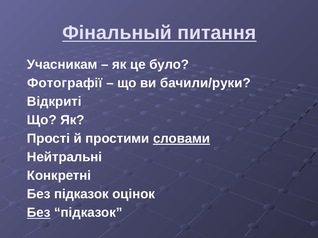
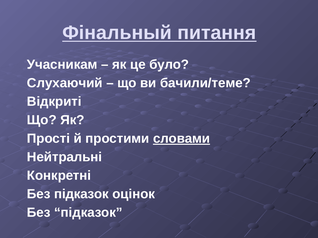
Фотографії: Фотографії -> Слухаючий (65, 83)
бачили/руки: бачили/руки -> бачили/теме (205, 83)
Без underline: present -> none (39, 213)
